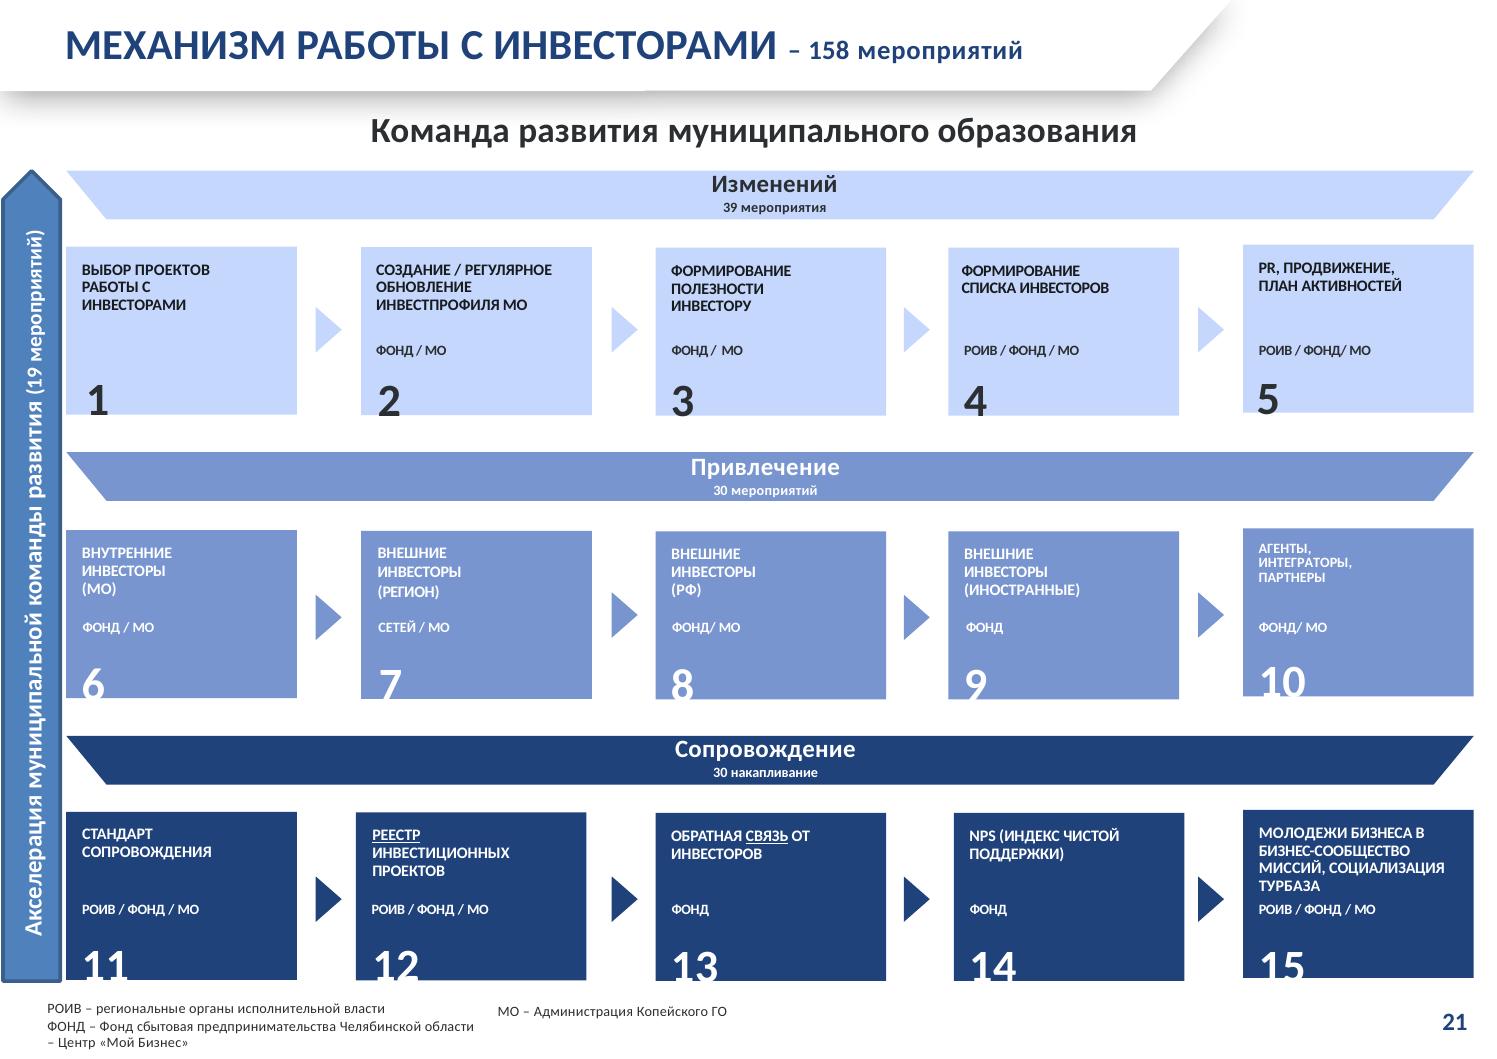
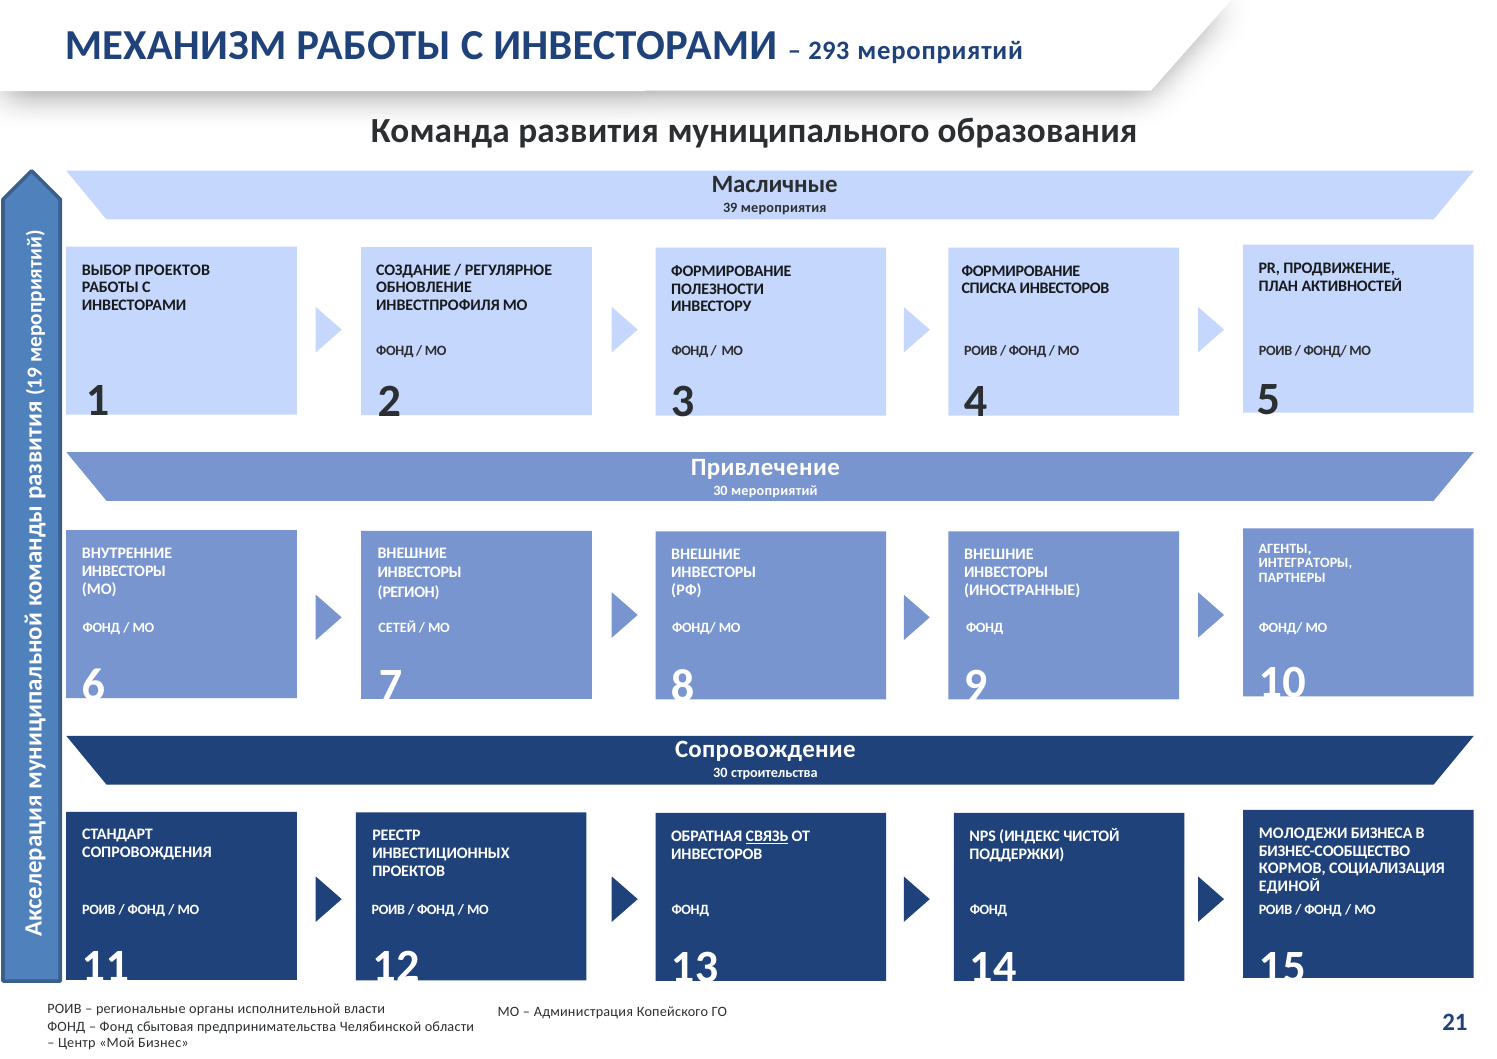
158: 158 -> 293 (829, 51)
Изменений: Изменений -> Масличные (775, 185)
накапливание: накапливание -> строительства (774, 772)
РЕЕСТР underline: present -> none (396, 835)
МИССИЙ: МИССИЙ -> КОРМОВ (1292, 868)
ТУРБАЗА: ТУРБАЗА -> ЕДИНОЙ (1289, 886)
